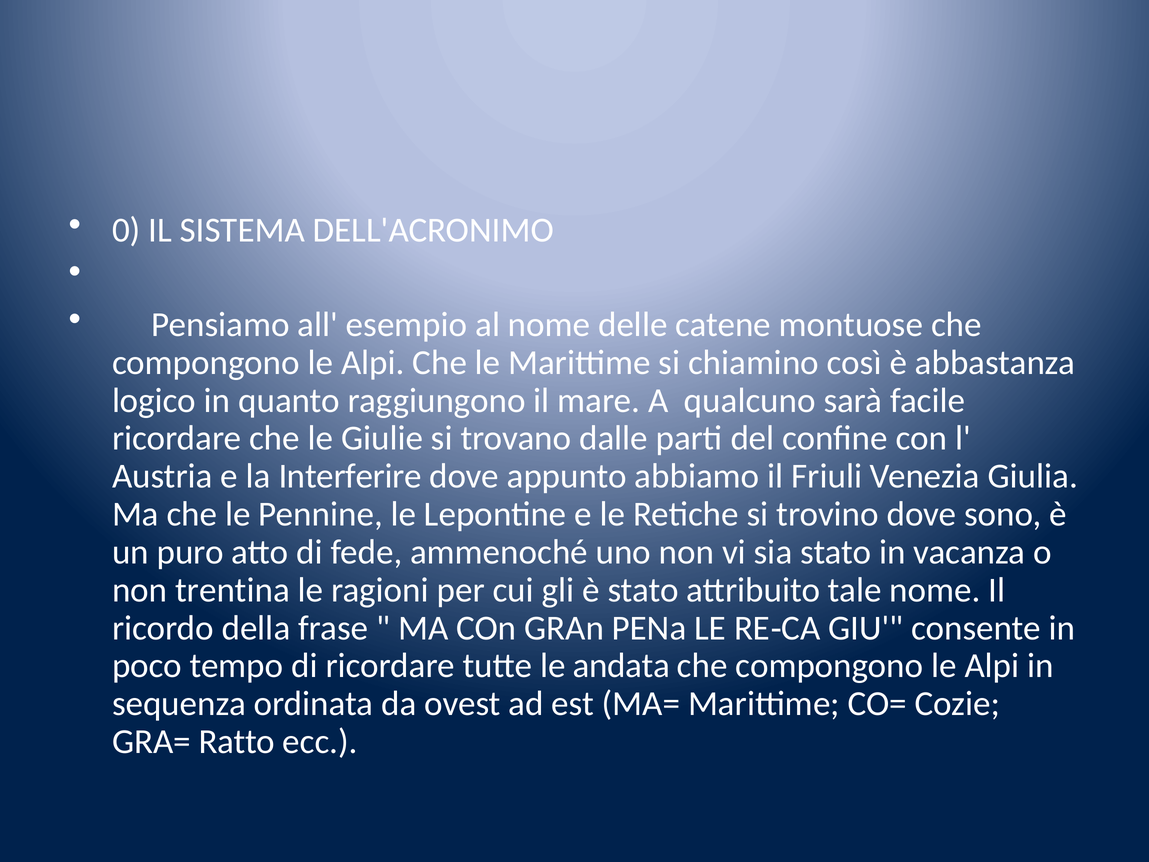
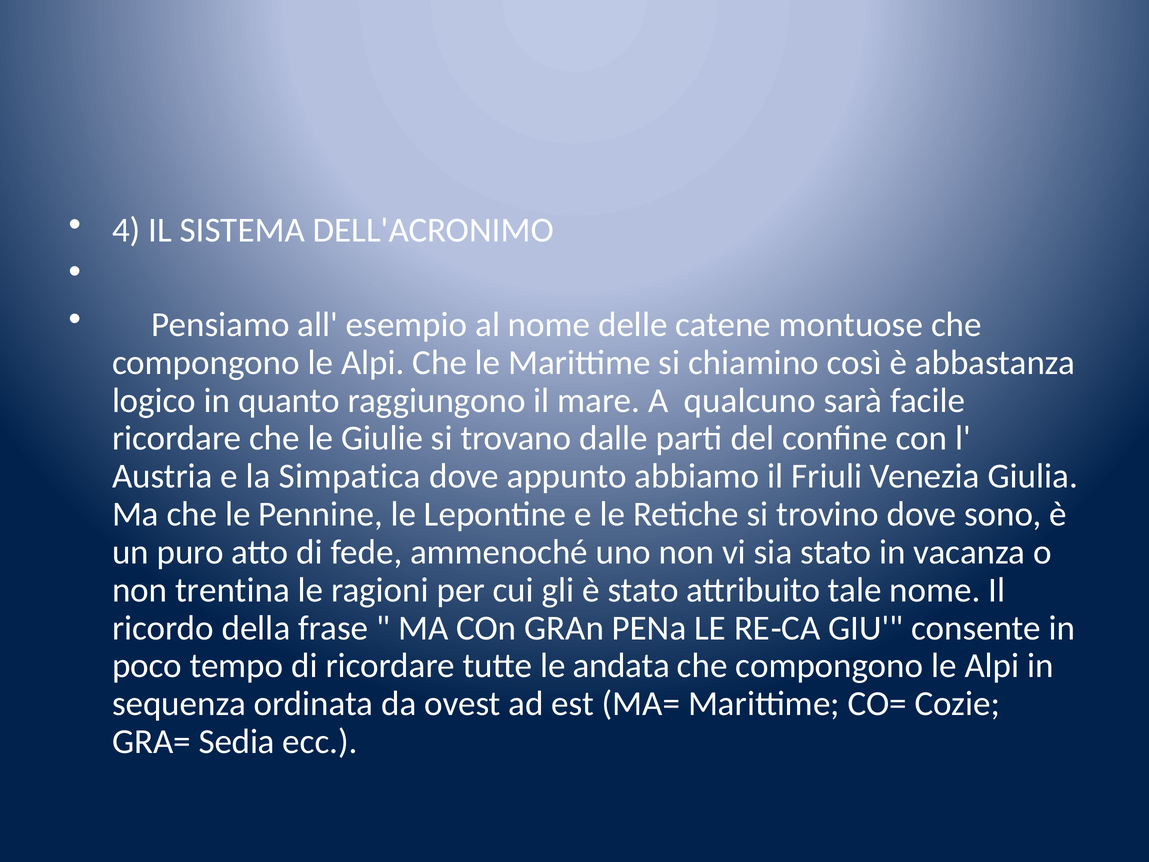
0: 0 -> 4 (126, 230)
Interferire: Interferire -> Simpatica (350, 476)
Ratto: Ratto -> Sedia (237, 742)
